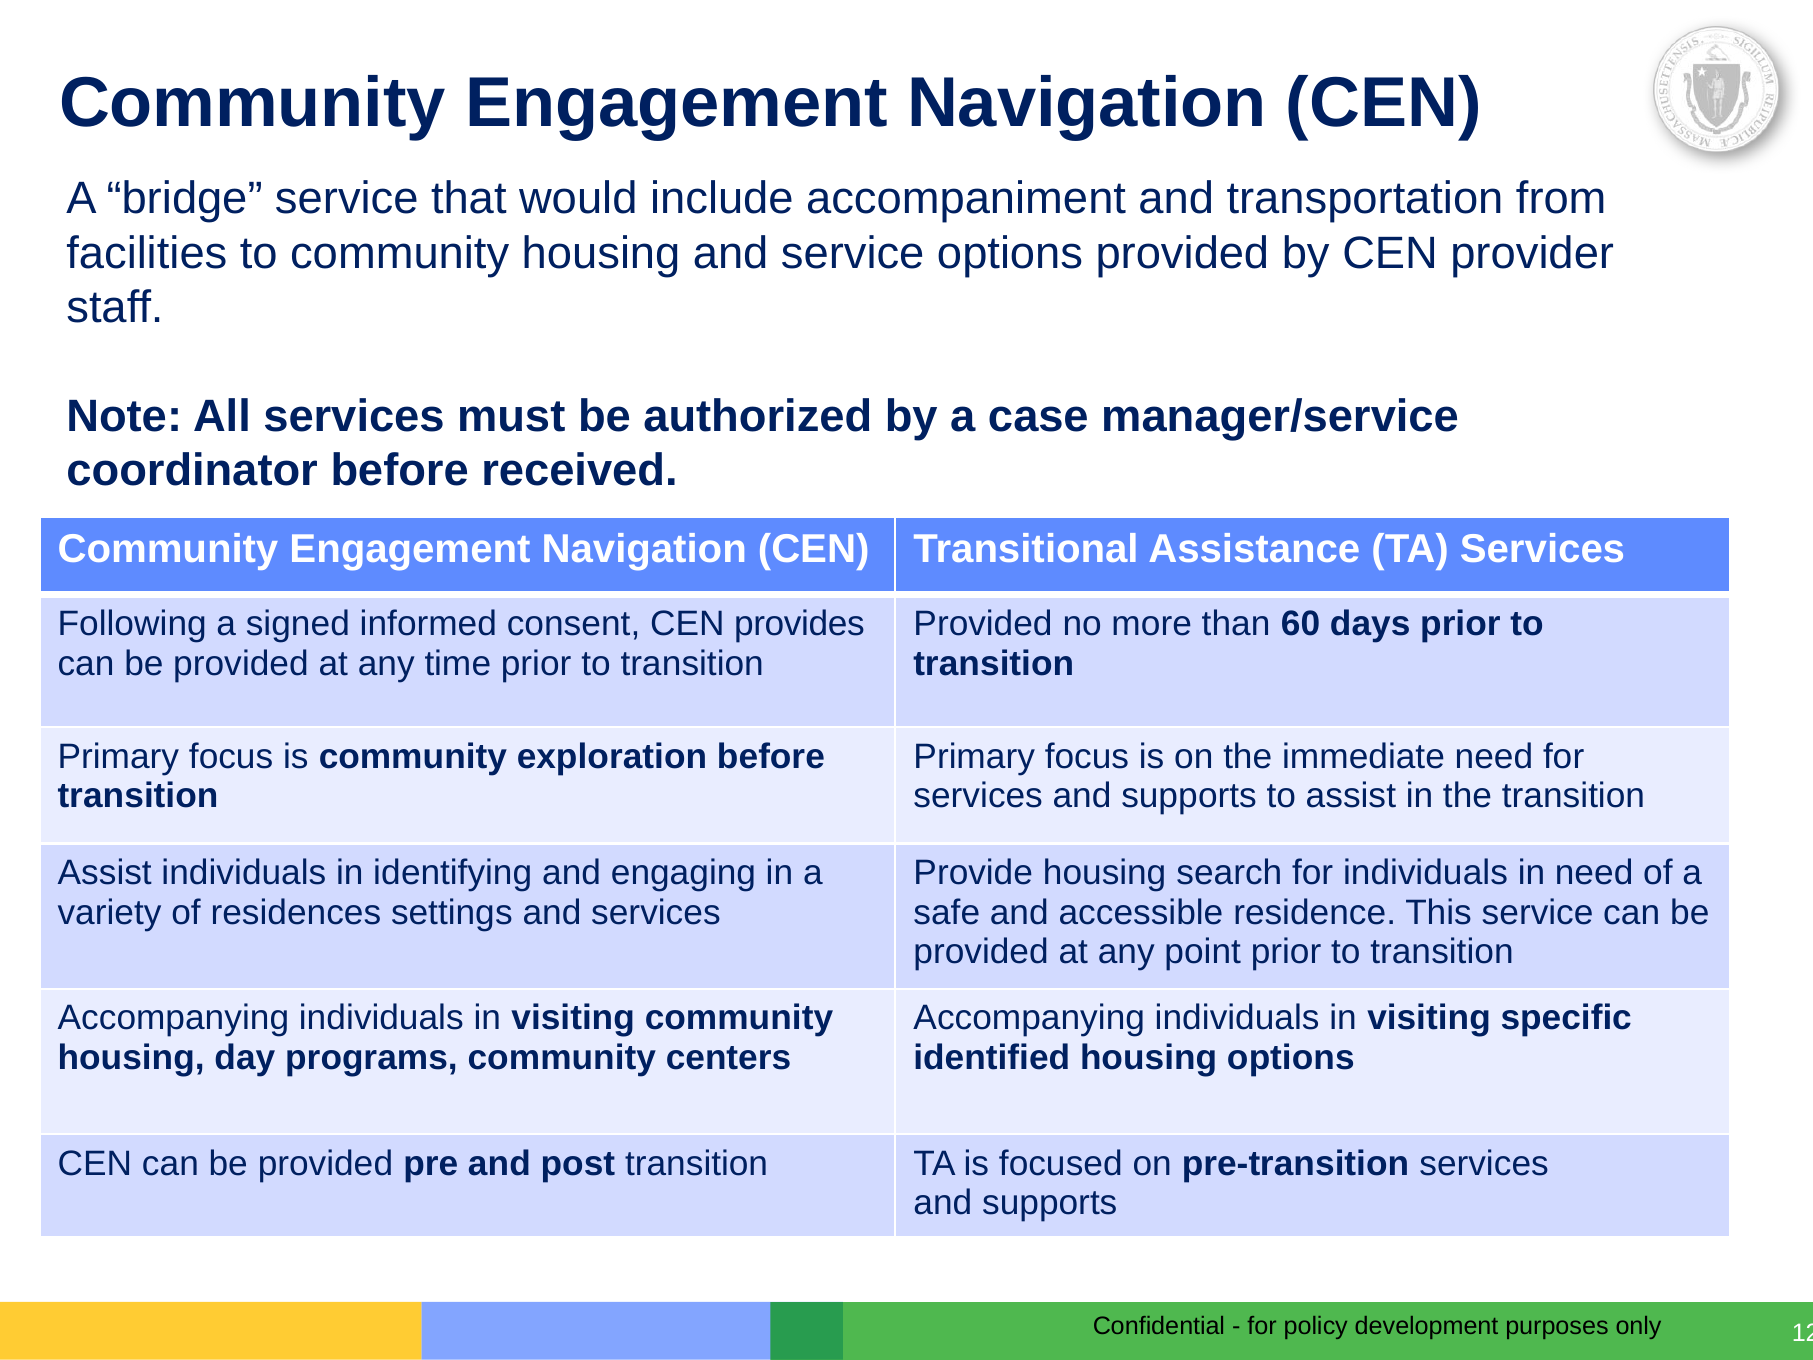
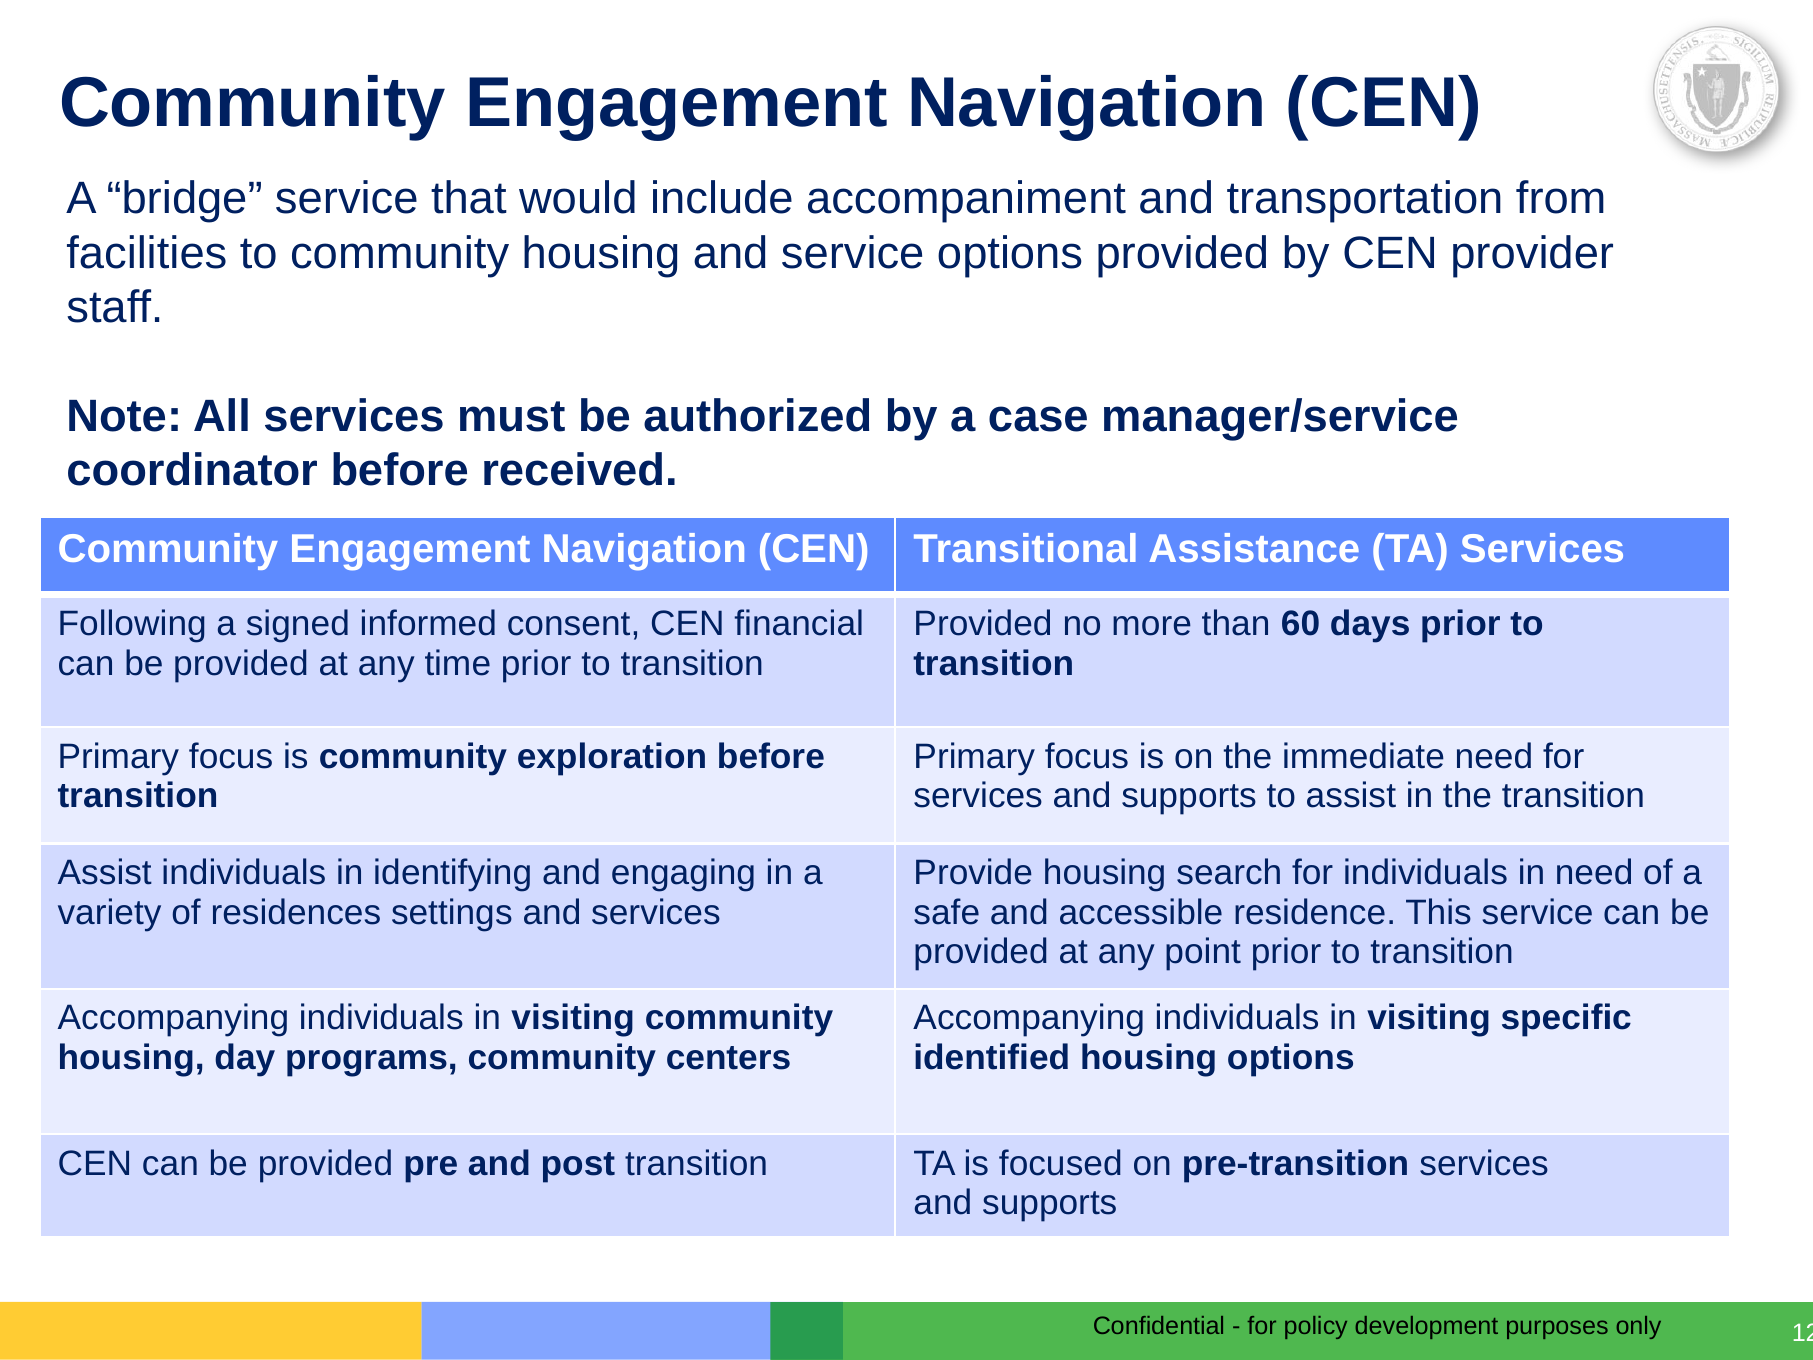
provides: provides -> financial (799, 624)
